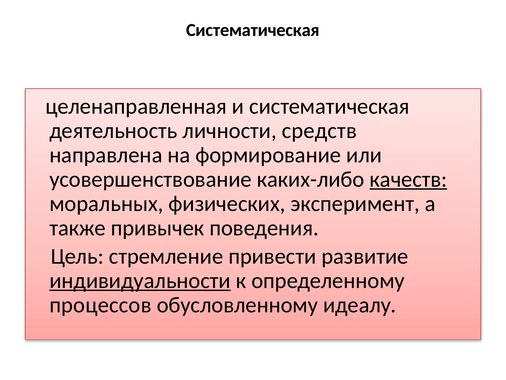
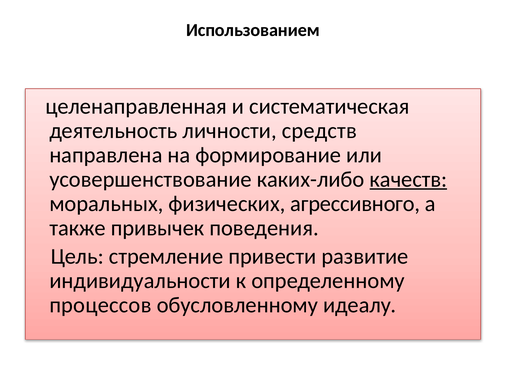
Систематическая: Систематическая -> Использованием (253, 30)
эксперимент: эксперимент -> агрессивного (355, 203)
индивидуальности underline: present -> none (140, 280)
